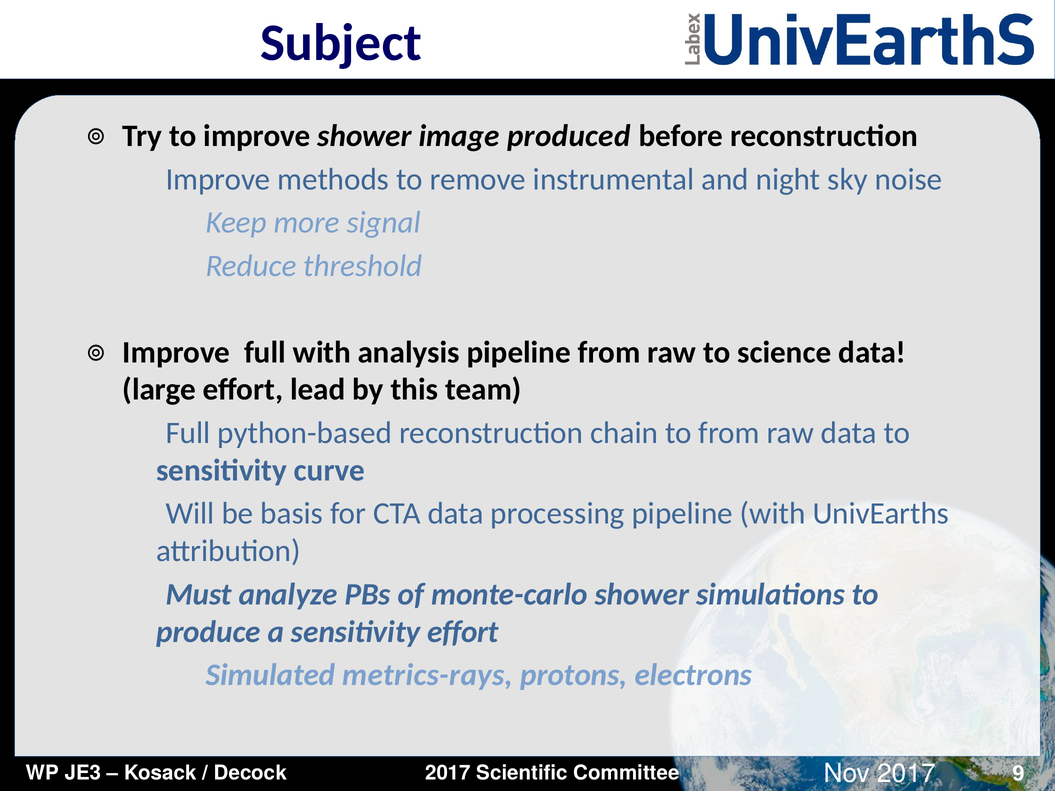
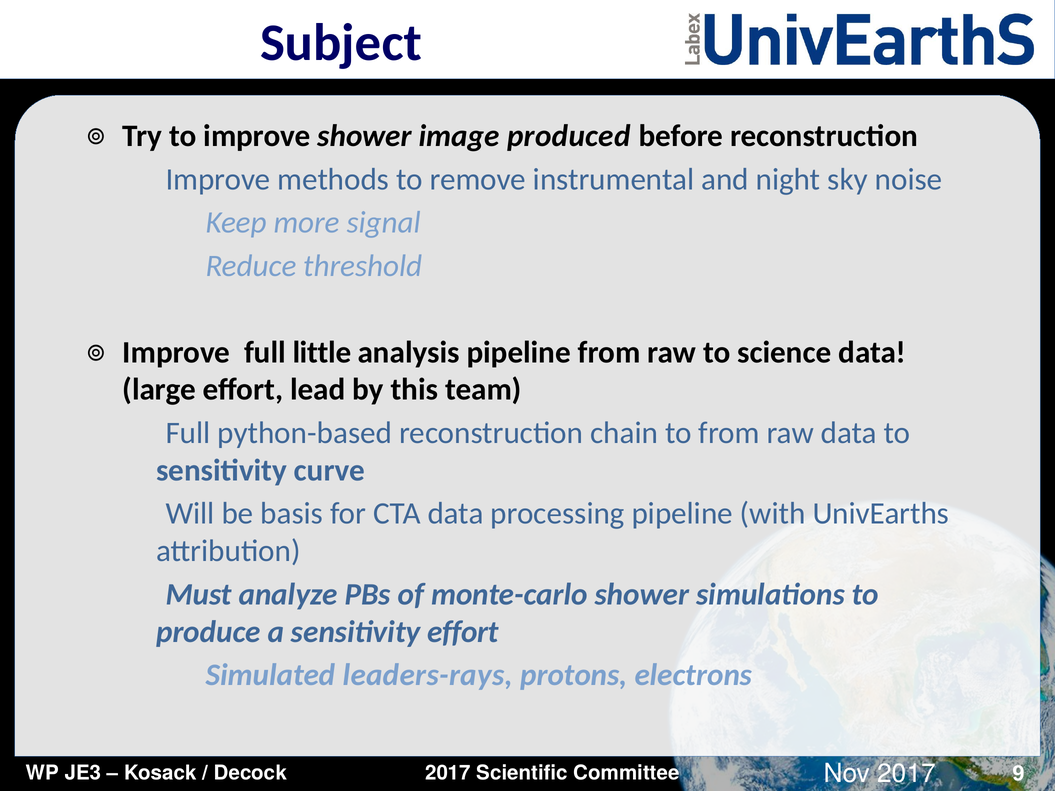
full with: with -> little (322, 352)
metrics-rays: metrics-rays -> leaders-rays (428, 675)
